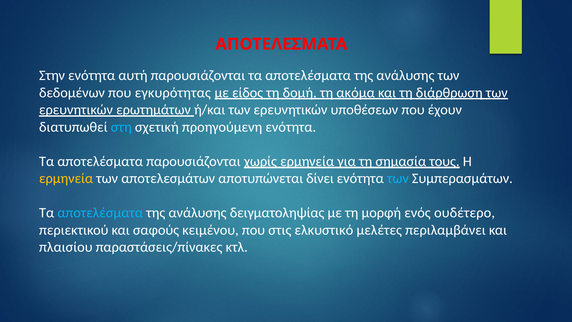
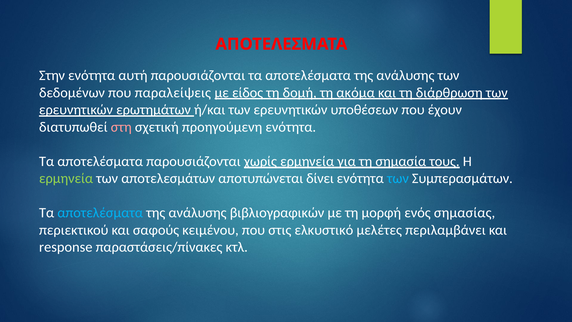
εγκυρότητας: εγκυρότητας -> παραλείψεις (173, 93)
στη colour: light blue -> pink (121, 127)
ερμηνεία colour: yellow -> light green (66, 178)
δειγματοληψίας: δειγματοληψίας -> βιβλιογραφικών (277, 213)
ουδέτερο: ουδέτερο -> σημασίας (465, 213)
πλαισίου: πλαισίου -> response (66, 247)
